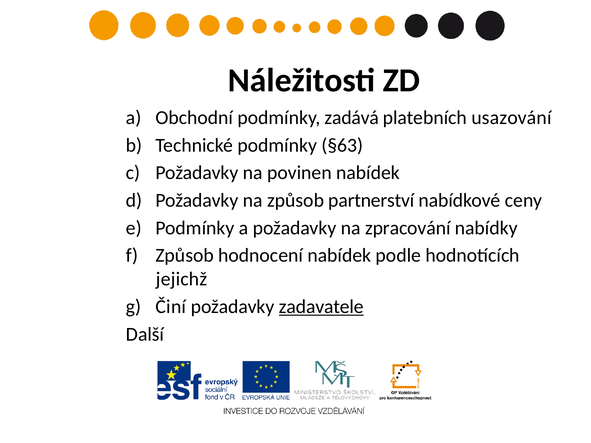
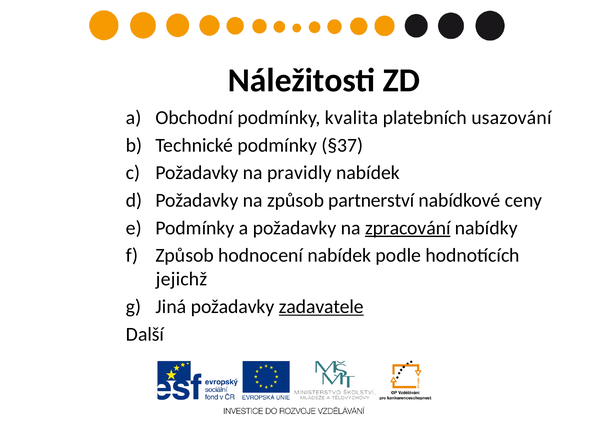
zadává: zadává -> kvalita (352, 118)
§63: §63 -> §37 (342, 145)
povinen: povinen -> pravidly (299, 173)
zpracování underline: none -> present (408, 228)
Činí: Činí -> Jiná (171, 307)
